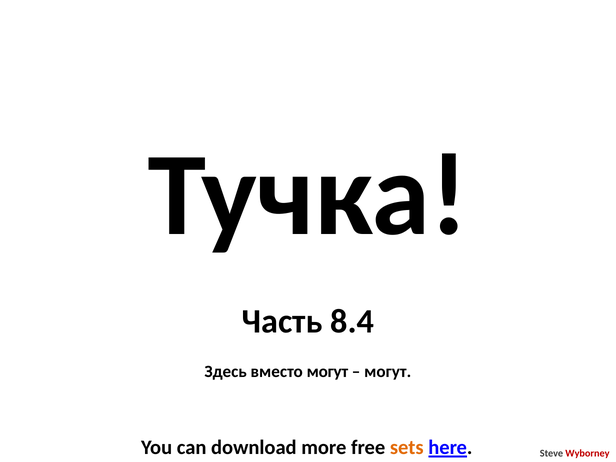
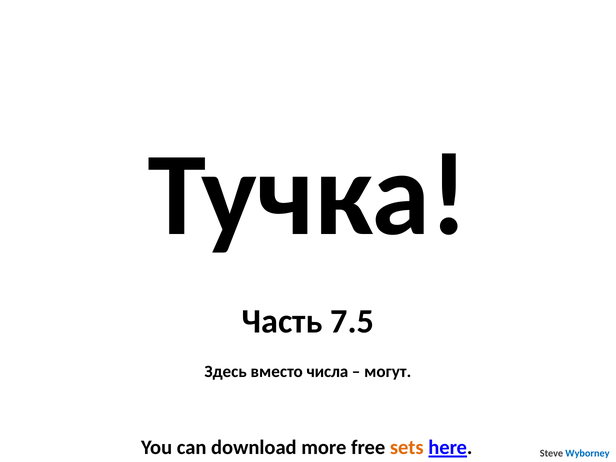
8.4: 8.4 -> 7.5 (352, 322)
вместо могут: могут -> числа (327, 372)
Wyborney colour: red -> blue (587, 453)
